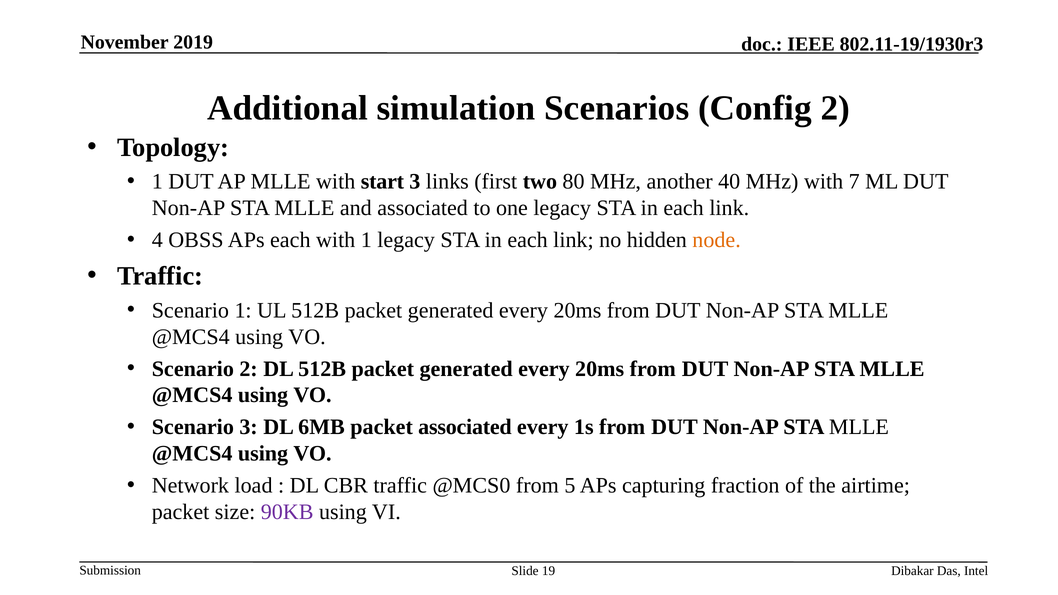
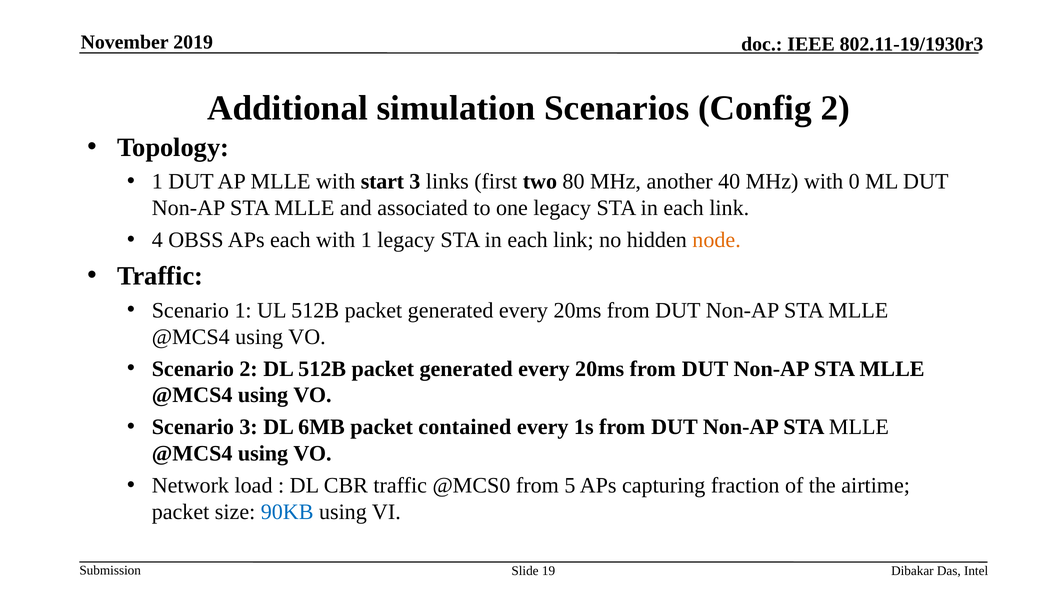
7: 7 -> 0 (854, 182)
packet associated: associated -> contained (465, 427)
90KB colour: purple -> blue (287, 512)
